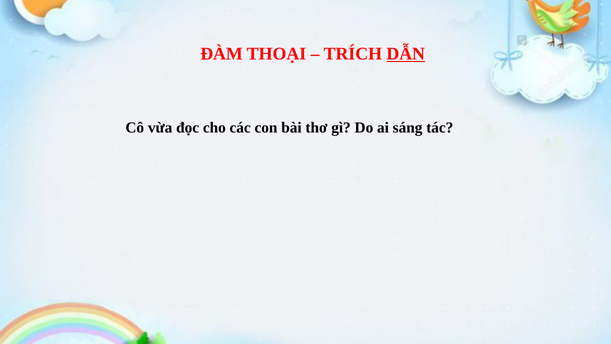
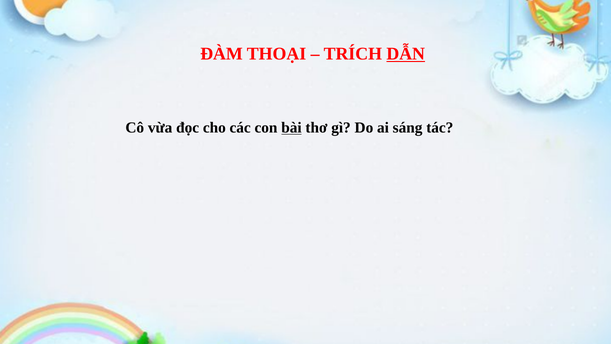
bài underline: none -> present (291, 128)
